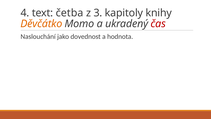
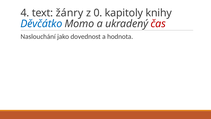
četba: četba -> žánry (70, 13)
3: 3 -> 0 (98, 13)
Děvčátko colour: orange -> blue (41, 24)
